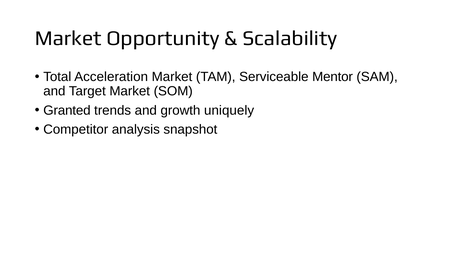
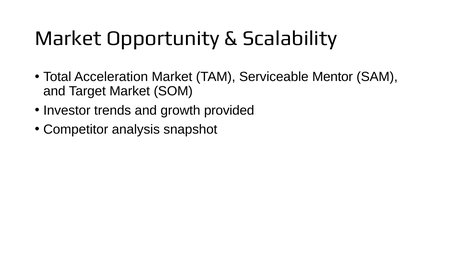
Granted: Granted -> Investor (67, 111)
uniquely: uniquely -> provided (229, 111)
